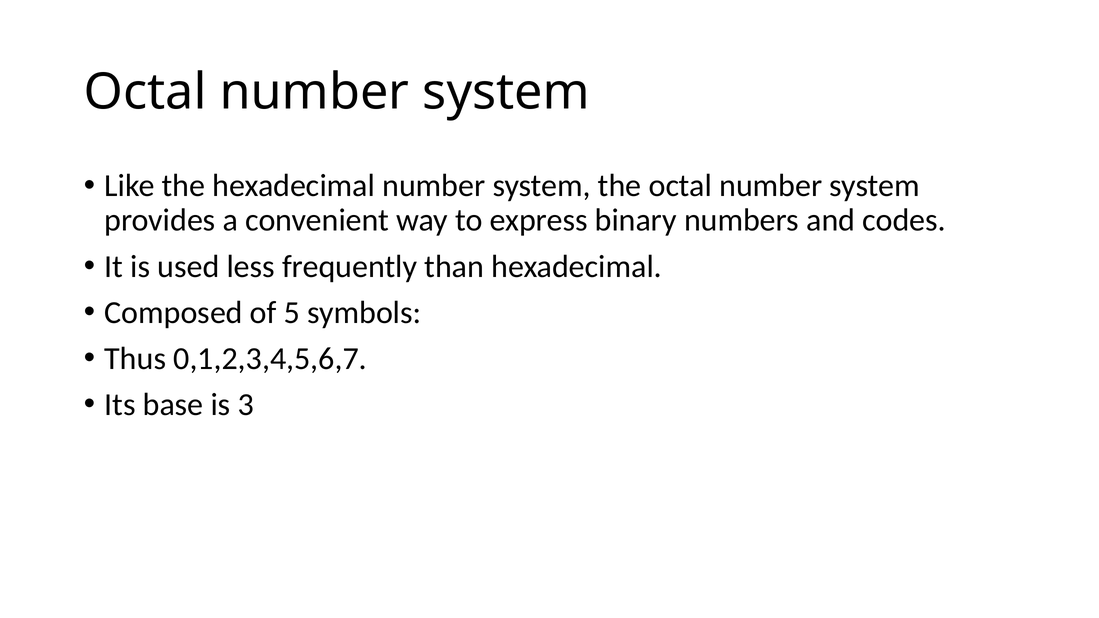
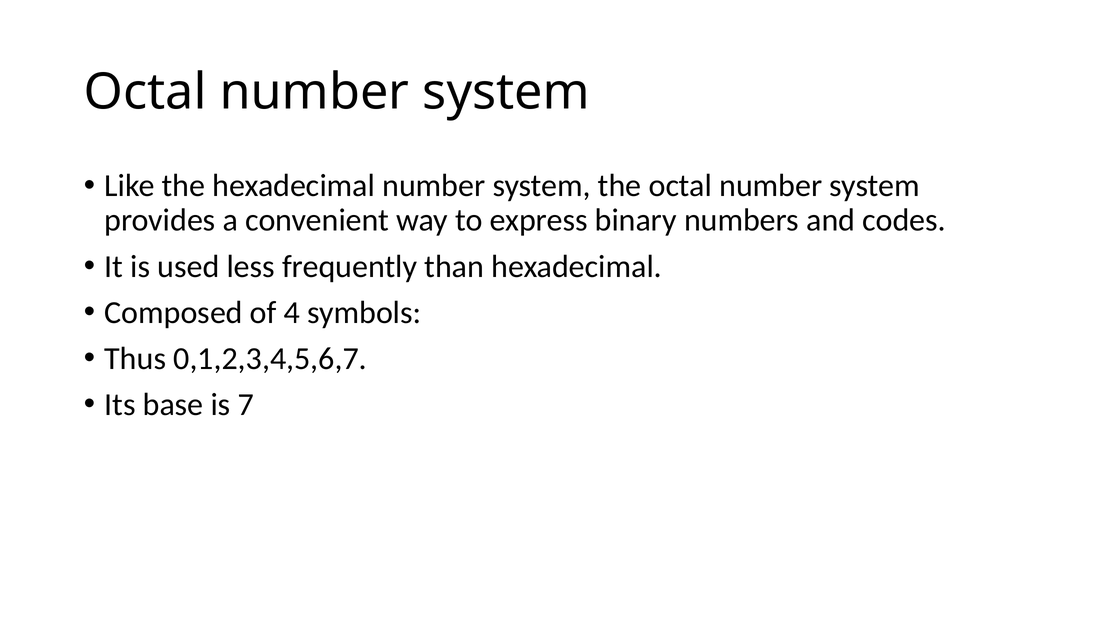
5: 5 -> 4 (292, 313)
3: 3 -> 7 (246, 405)
